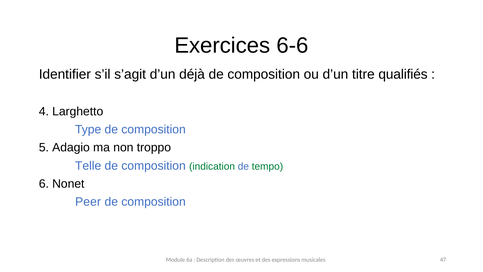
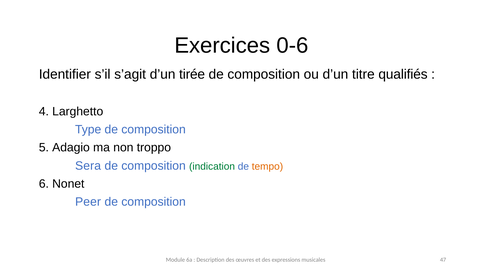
6-6: 6-6 -> 0-6 (292, 46)
déjà: déjà -> tirée (192, 74)
Telle: Telle -> Sera (88, 166)
tempo colour: green -> orange (267, 166)
